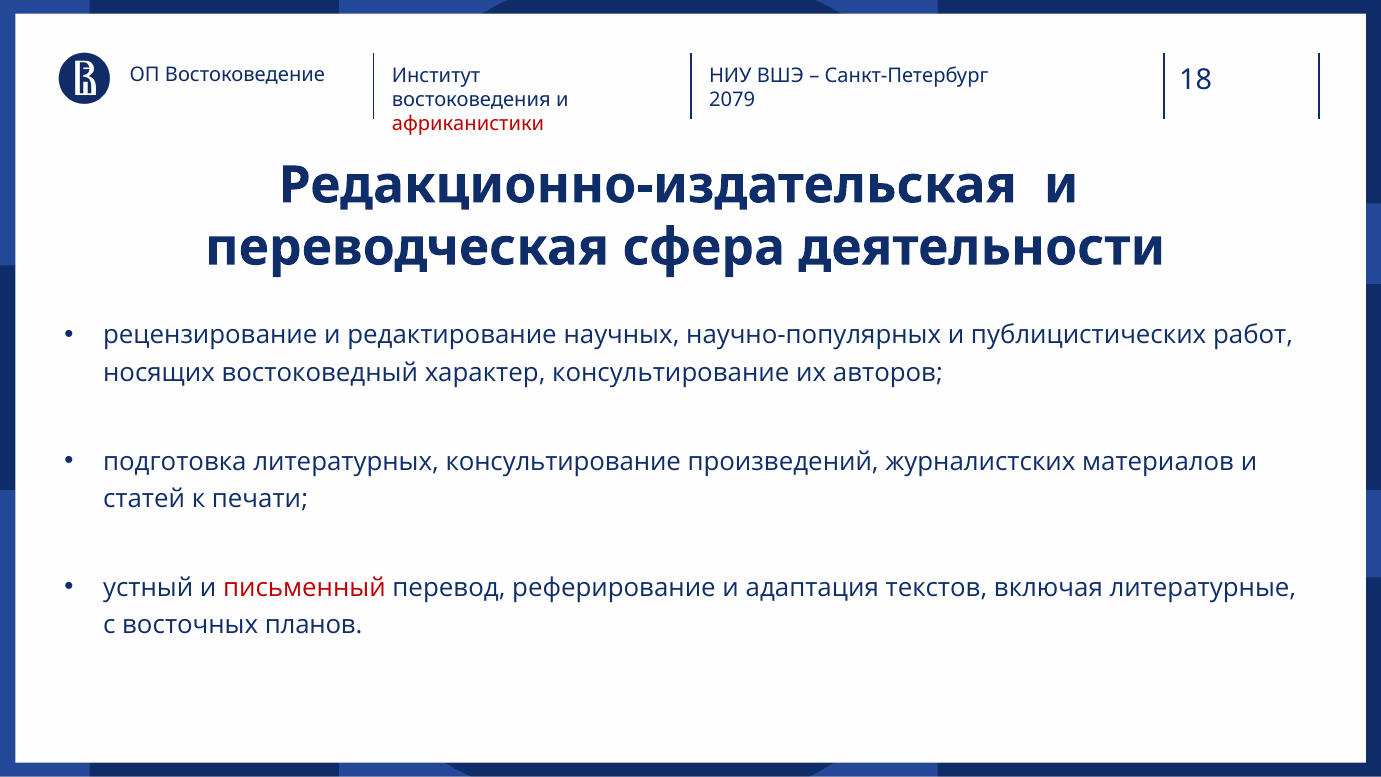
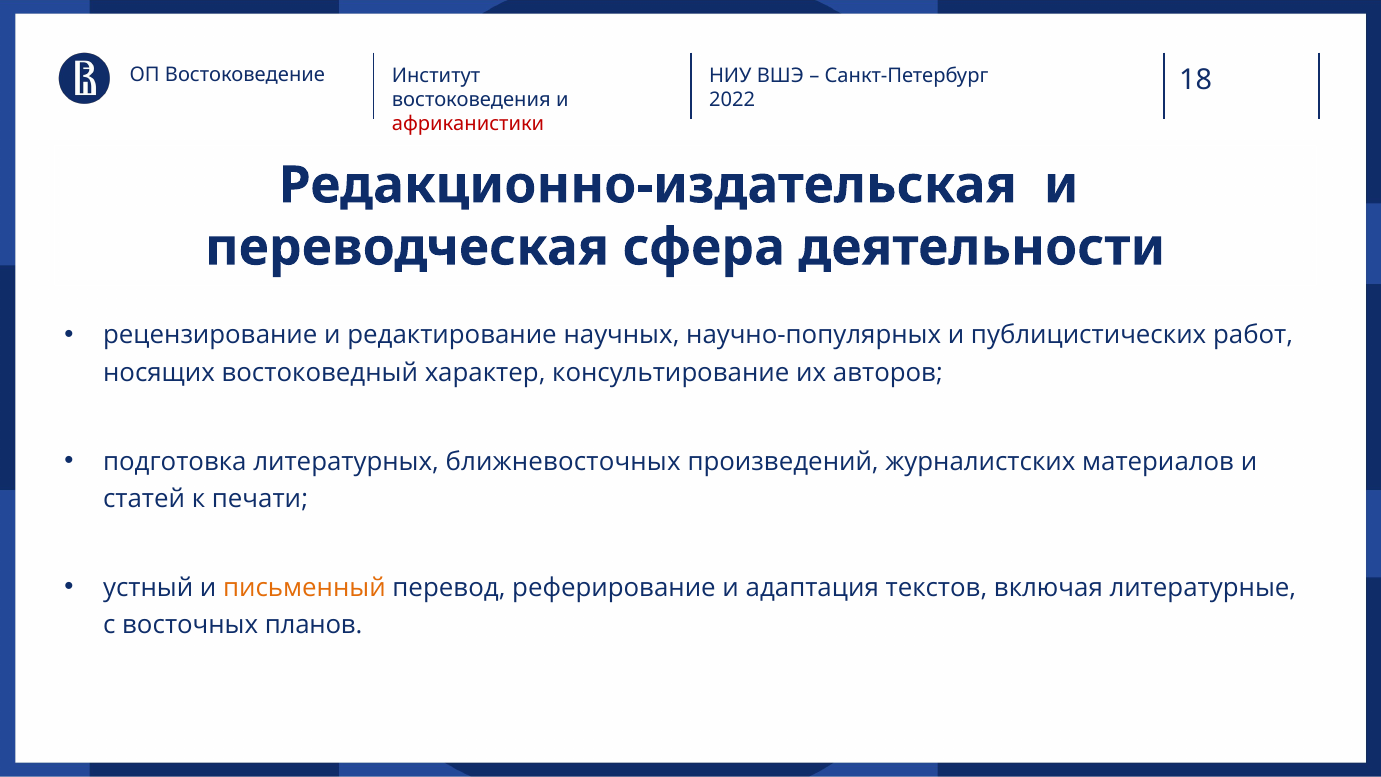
2079: 2079 -> 2022 (732, 100)
литературных консультирование: консультирование -> ближневосточных (563, 461)
письменный colour: red -> orange (304, 588)
